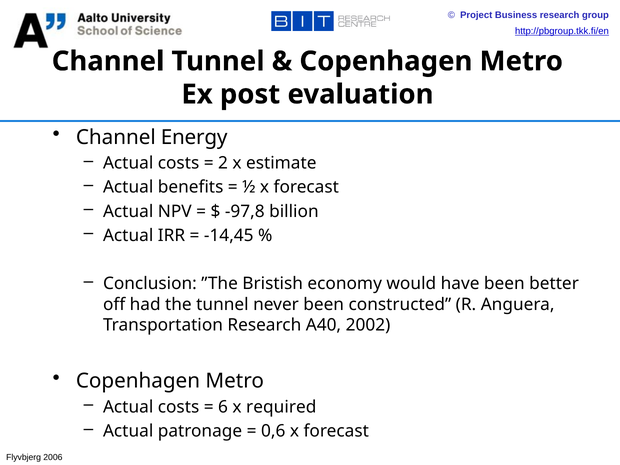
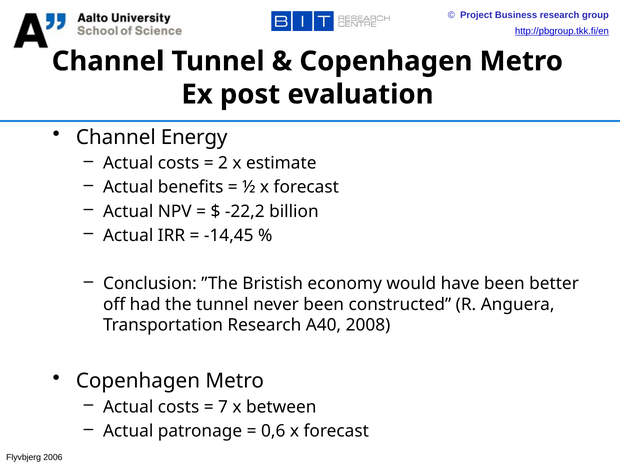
-97,8: -97,8 -> -22,2 (245, 211)
2002: 2002 -> 2008 (368, 325)
6: 6 -> 7 (223, 407)
required: required -> between (281, 407)
